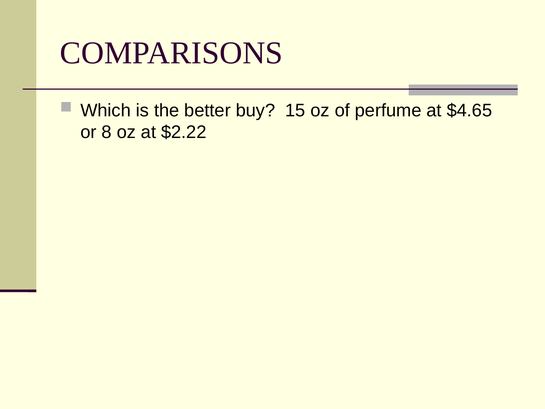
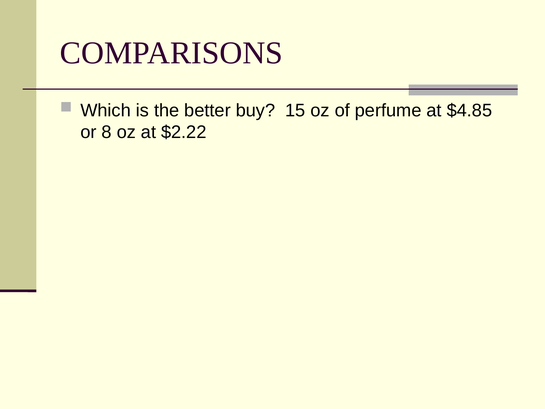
$4.65: $4.65 -> $4.85 (469, 110)
